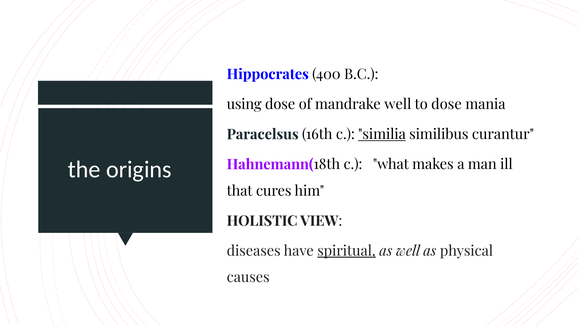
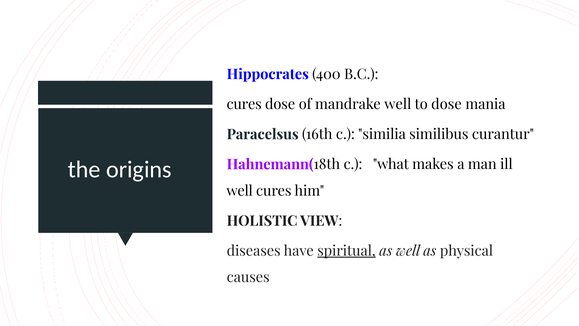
using: using -> cures (244, 104)
similia underline: present -> none (382, 134)
that: that -> well (240, 191)
